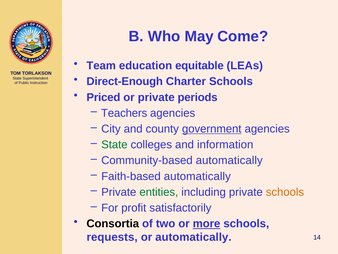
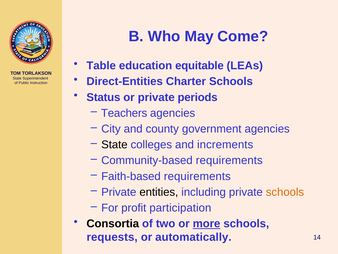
Team: Team -> Table (101, 66)
Direct-Enough: Direct-Enough -> Direct-Entities (125, 81)
Priced: Priced -> Status (103, 97)
government underline: present -> none (212, 129)
State colour: green -> black (114, 144)
information: information -> increments (225, 144)
Community-based automatically: automatically -> requirements (229, 160)
Faith-based automatically: automatically -> requirements (197, 176)
entities colour: green -> black (159, 192)
satisfactorily: satisfactorily -> participation (180, 207)
